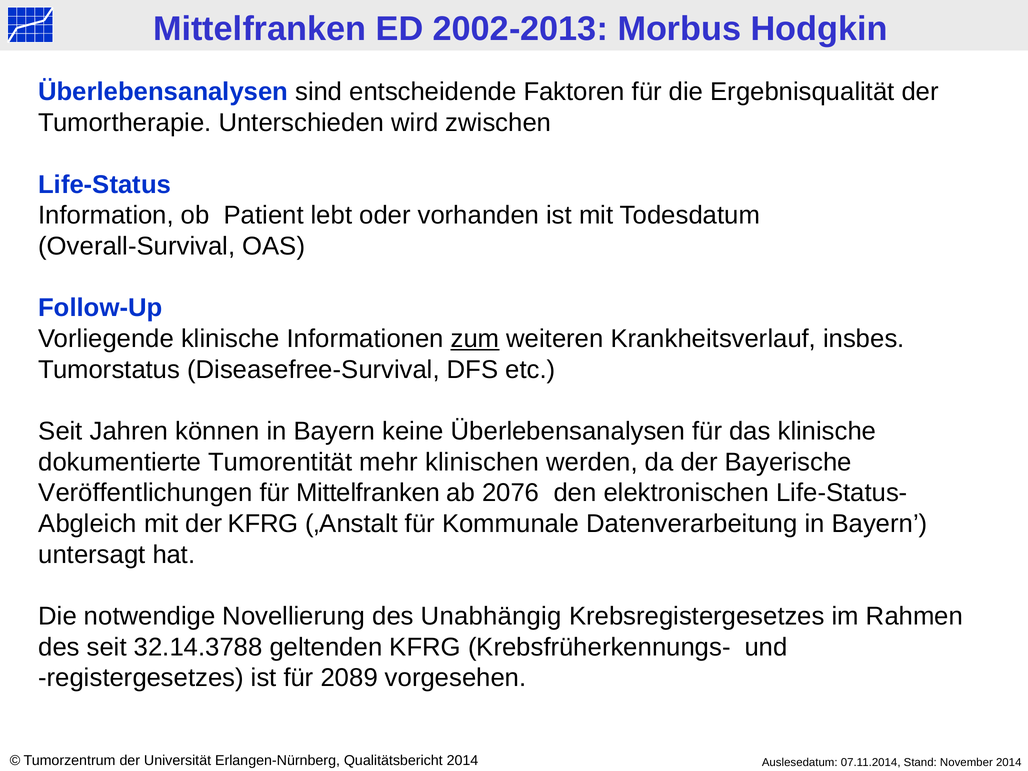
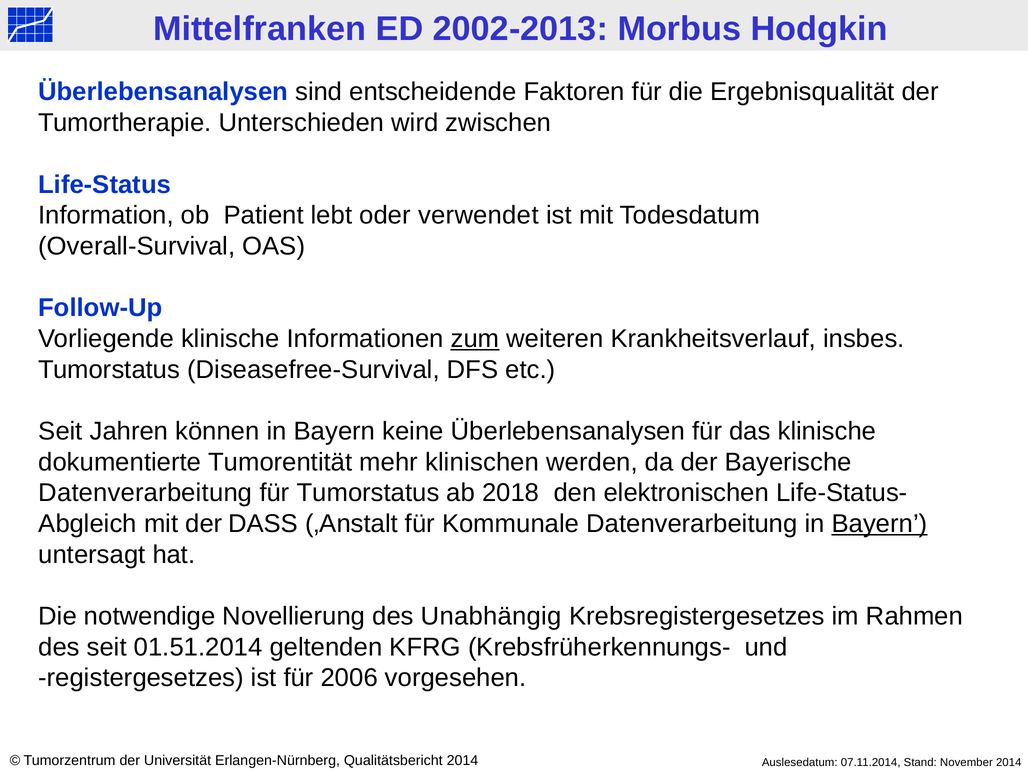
vorhanden: vorhanden -> verwendet (478, 215)
Veröffentlichungen: Veröffentlichungen -> Datenverarbeitung (145, 493)
für Mittelfranken: Mittelfranken -> Tumorstatus (368, 493)
2076: 2076 -> 2018 (511, 493)
der KFRG: KFRG -> DASS (263, 524)
Bayern underline: none -> present (880, 524)
32.14.3788: 32.14.3788 -> 01.51.2014 (198, 647)
2089: 2089 -> 2006 (349, 678)
